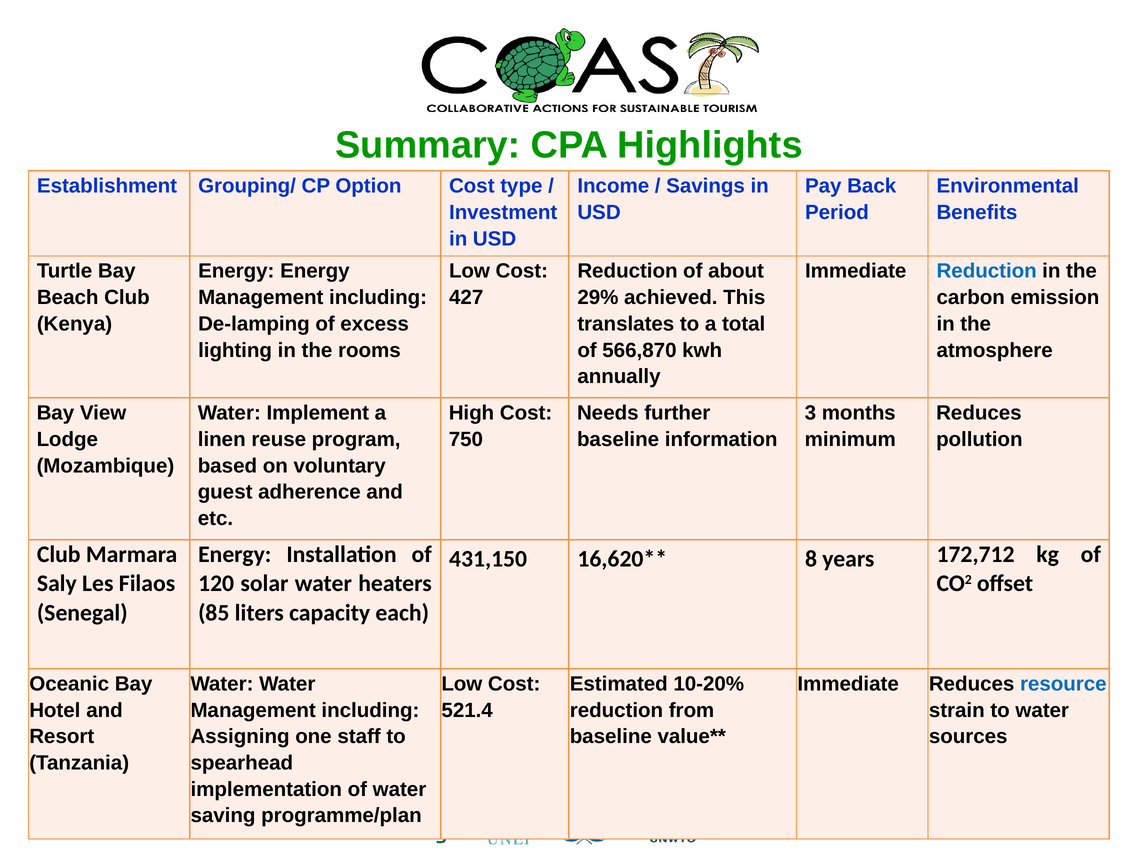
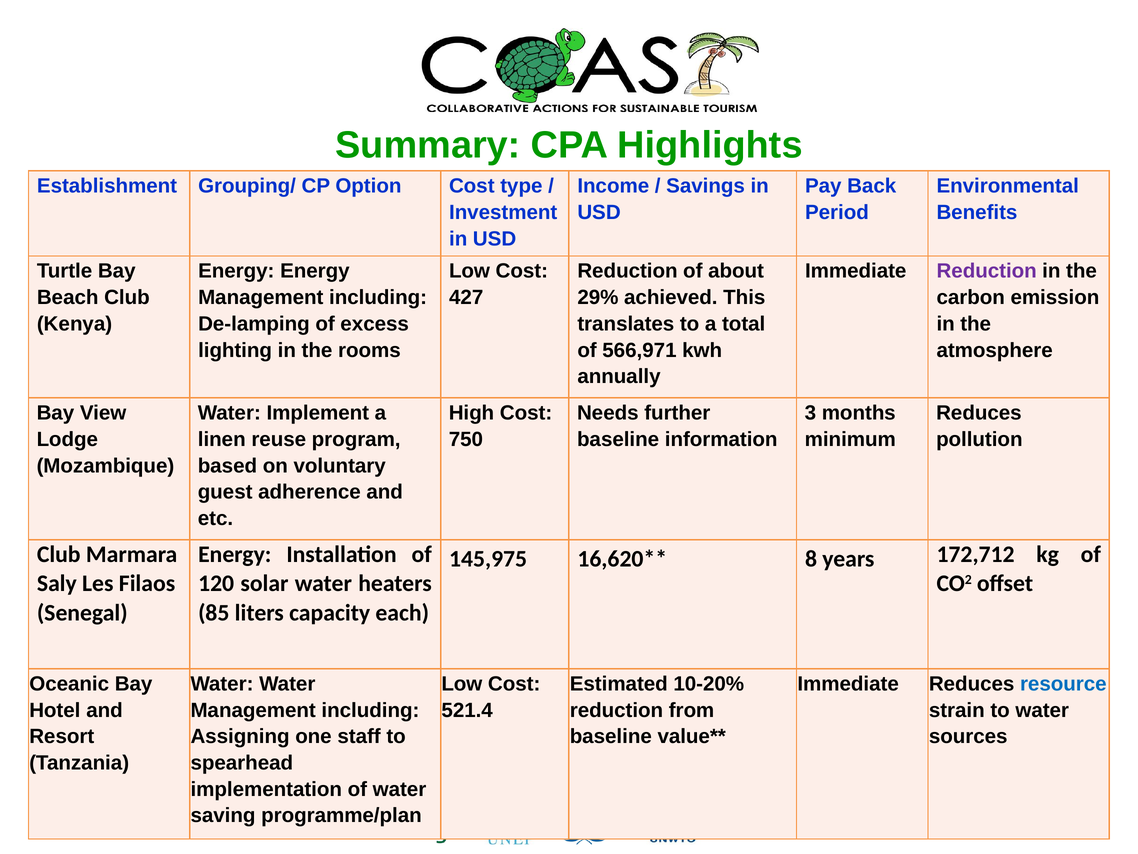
Reduction colour: blue -> purple (987, 271)
566,870: 566,870 -> 566,971 (639, 350)
431,150: 431,150 -> 145,975 (488, 559)
